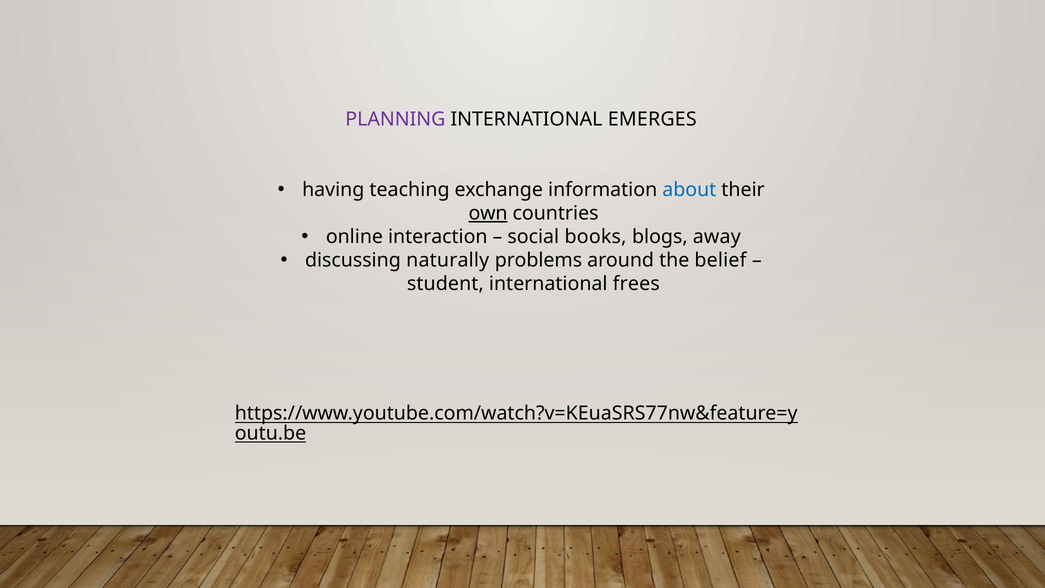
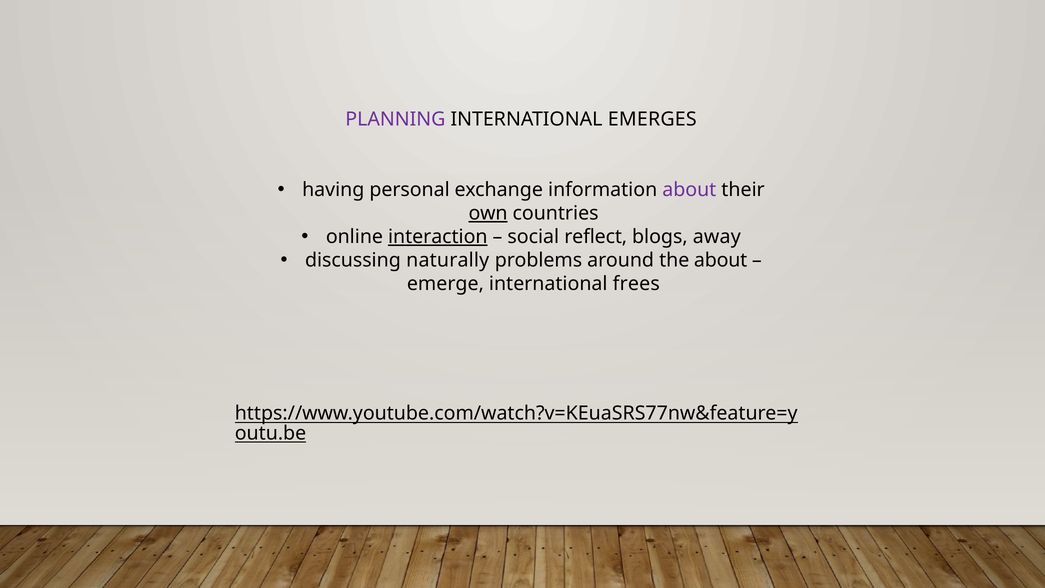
teaching: teaching -> personal (410, 190)
about colour: blue -> purple (689, 190)
interaction underline: none -> present (438, 237)
books: books -> reflect (596, 237)
the belief: belief -> about (721, 260)
student: student -> emerge (445, 284)
